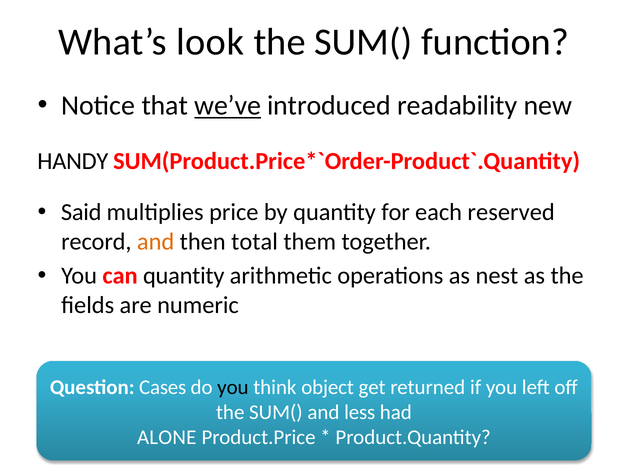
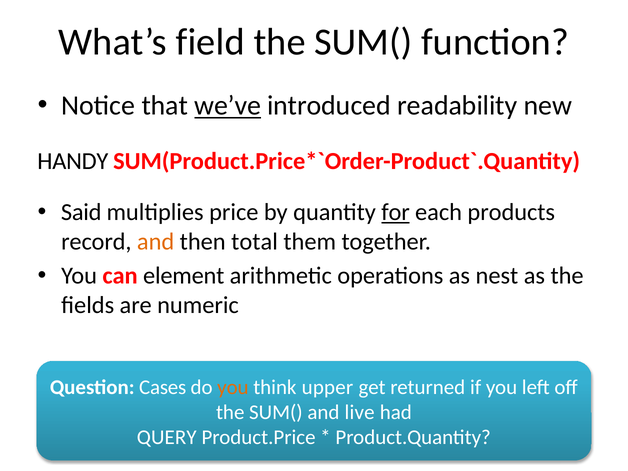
look: look -> field (210, 42)
for underline: none -> present (396, 212)
reserved: reserved -> products (511, 212)
can quantity: quantity -> element (184, 276)
you colour: black -> orange (233, 387)
object: object -> upper (327, 387)
less: less -> live (360, 412)
ALONE: ALONE -> QUERY (167, 437)
